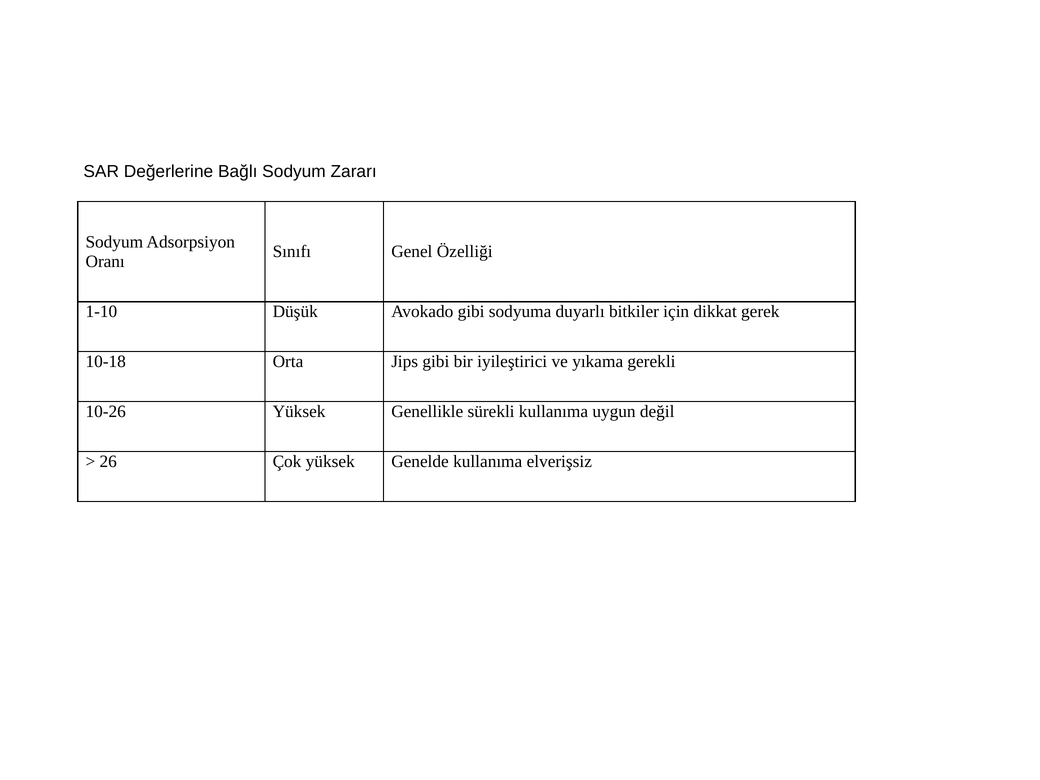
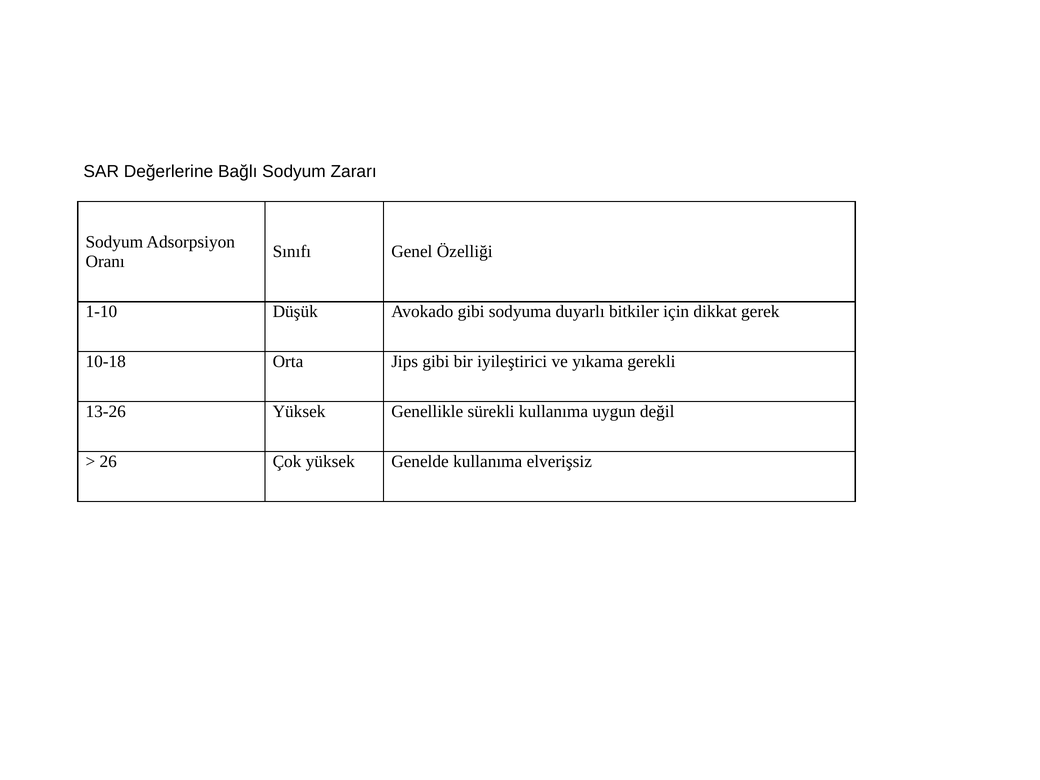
10-26: 10-26 -> 13-26 (106, 411)
